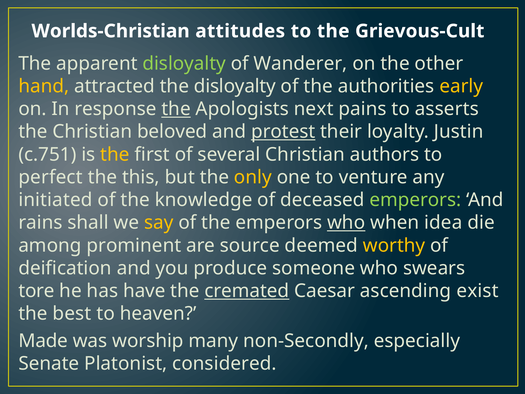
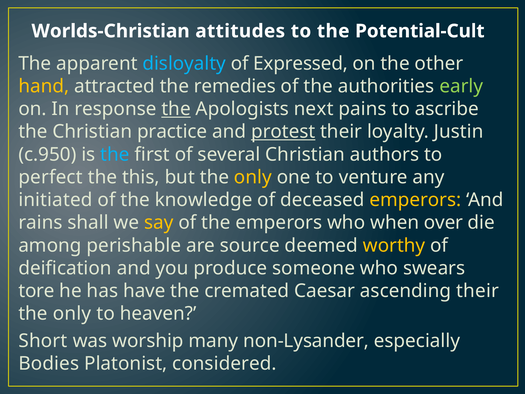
Grievous-Cult: Grievous-Cult -> Potential-Cult (420, 31)
disloyalty colour: light green -> light blue (184, 63)
Wanderer: Wanderer -> Expressed (301, 63)
the disloyalty: disloyalty -> remedies (235, 86)
early colour: yellow -> light green (461, 86)
asserts: asserts -> ascribe (447, 109)
beloved: beloved -> practice (172, 132)
c.751: c.751 -> c.950 (47, 154)
the colour: yellow -> light blue (115, 154)
emperors colour: light green -> yellow (415, 200)
who underline: present -> none (346, 223)
idea: idea -> over (443, 223)
prominent: prominent -> perishable (134, 245)
cremated underline: present -> none (247, 291)
ascending exist: exist -> their (478, 291)
best: best -> only (72, 314)
Made: Made -> Short (43, 341)
non-Secondly: non-Secondly -> non-Lysander (306, 341)
Senate: Senate -> Bodies (49, 363)
